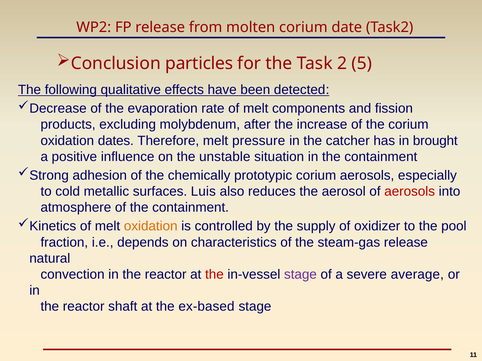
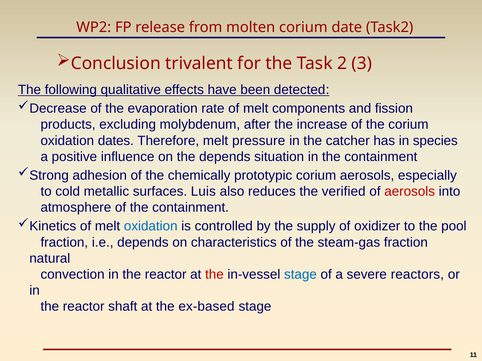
particles: particles -> trivalent (199, 64)
5: 5 -> 3 (362, 64)
brought: brought -> species (435, 141)
the unstable: unstable -> depends (225, 157)
aerosol: aerosol -> verified (344, 192)
oxidation colour: orange -> blue (151, 227)
steam-gas release: release -> fraction (406, 243)
stage colour: purple -> blue (300, 275)
average: average -> reactors (417, 275)
